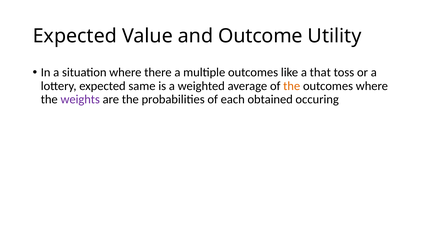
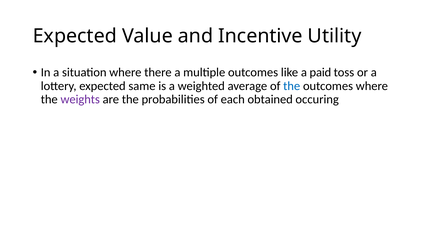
Outcome: Outcome -> Incentive (260, 36)
that: that -> paid (320, 73)
the colour: orange -> blue (292, 86)
